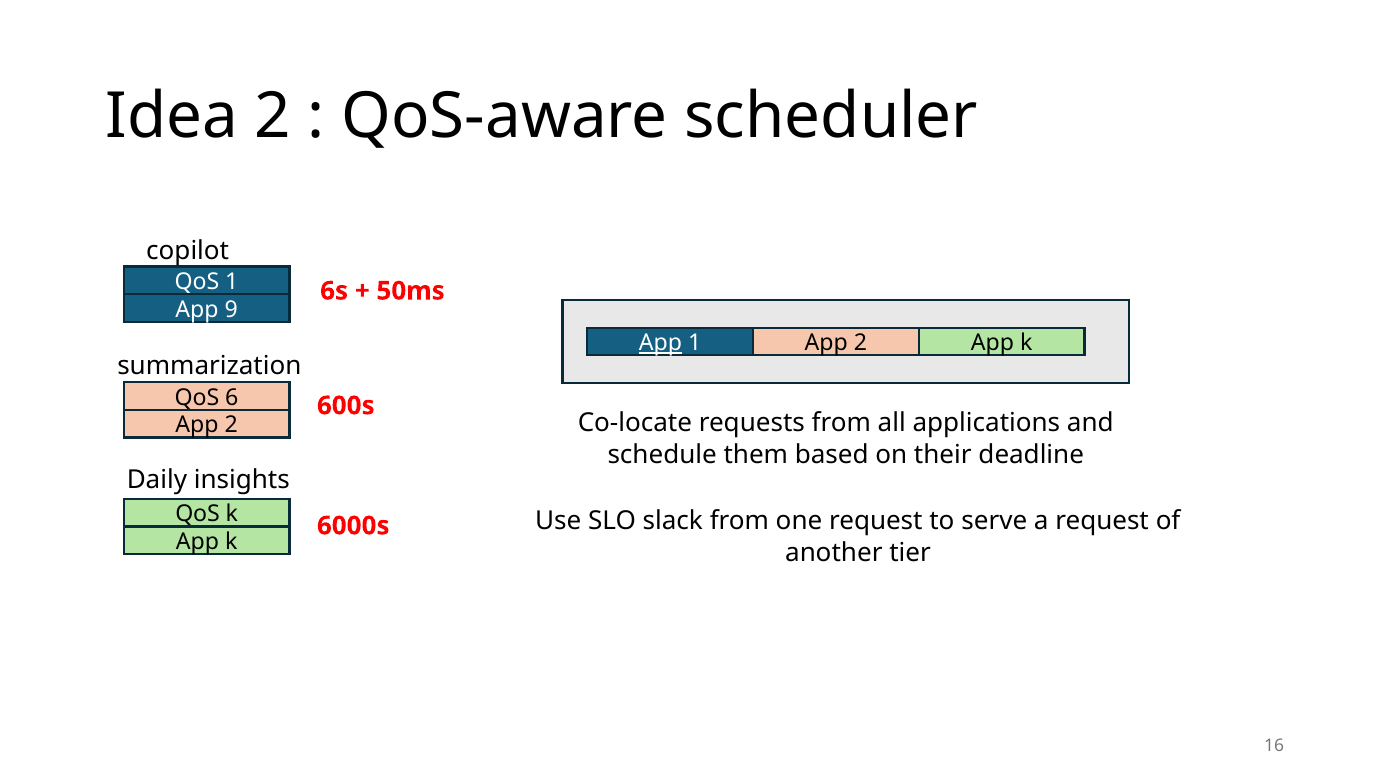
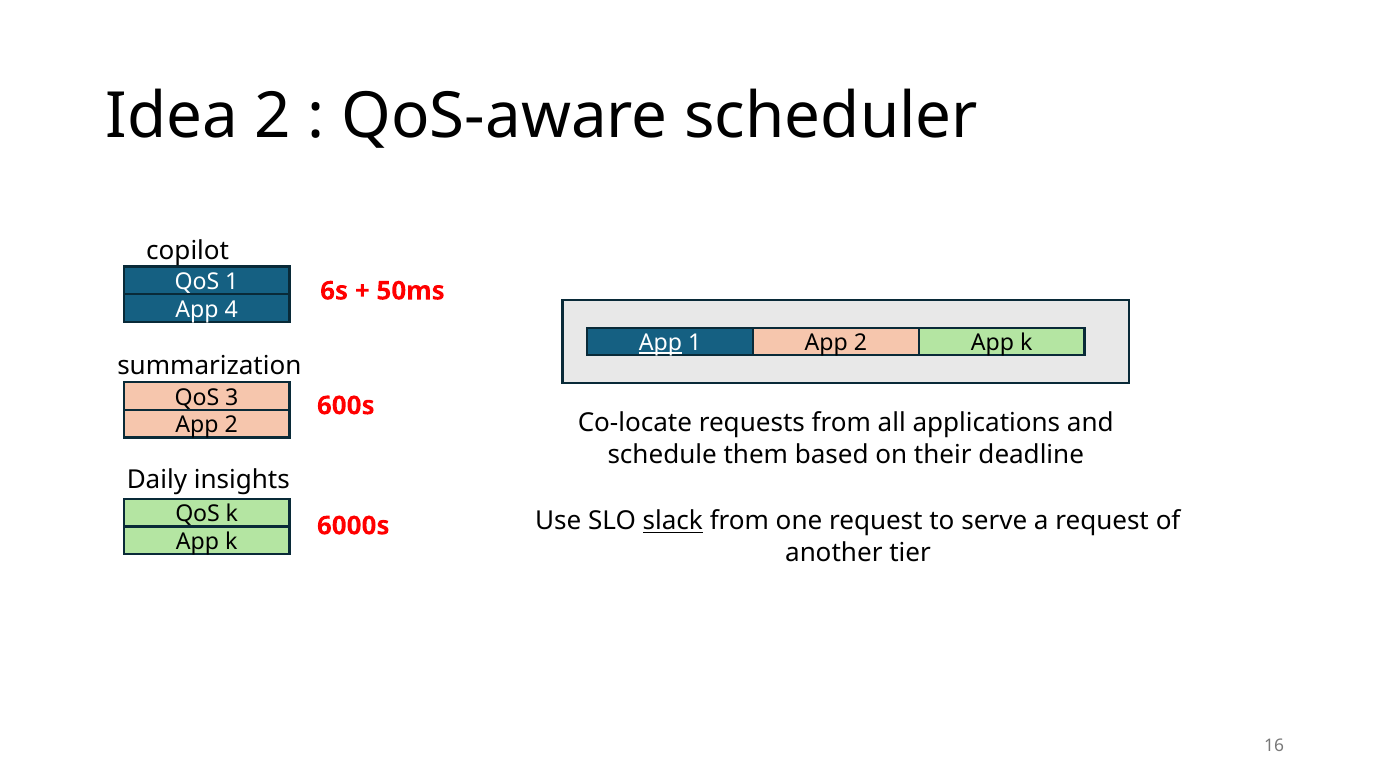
9: 9 -> 4 (231, 310)
6: 6 -> 3 (232, 397)
slack underline: none -> present (673, 521)
